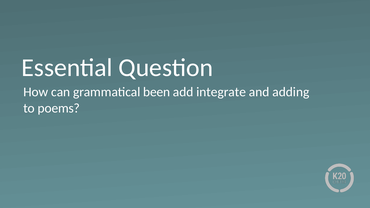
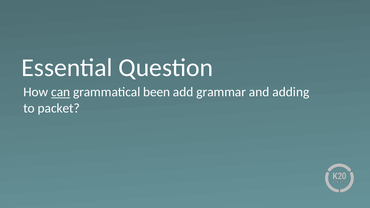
can underline: none -> present (61, 92)
integrate: integrate -> grammar (221, 92)
poems: poems -> packet (59, 108)
